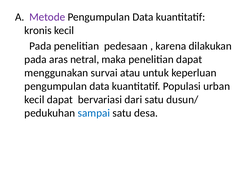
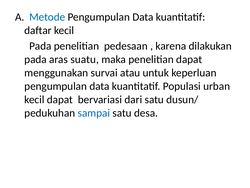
Metode colour: purple -> blue (47, 17)
kronis: kronis -> daftar (38, 30)
netral: netral -> suatu (85, 59)
